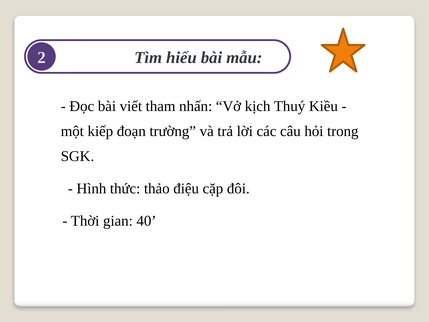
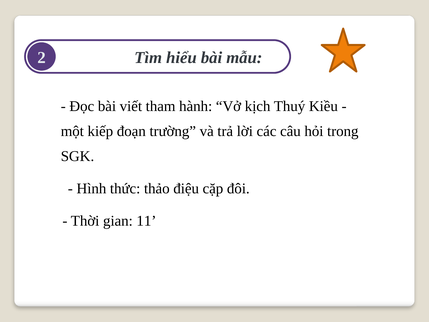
nhấn: nhấn -> hành (196, 106)
40: 40 -> 11 (146, 221)
